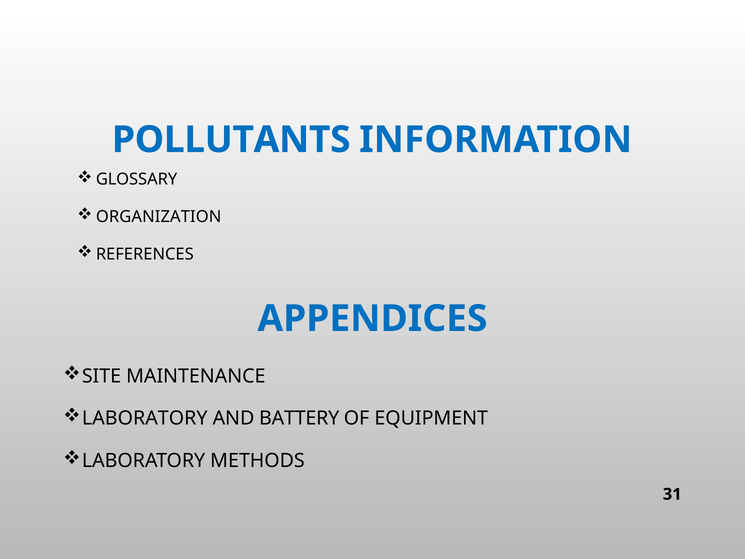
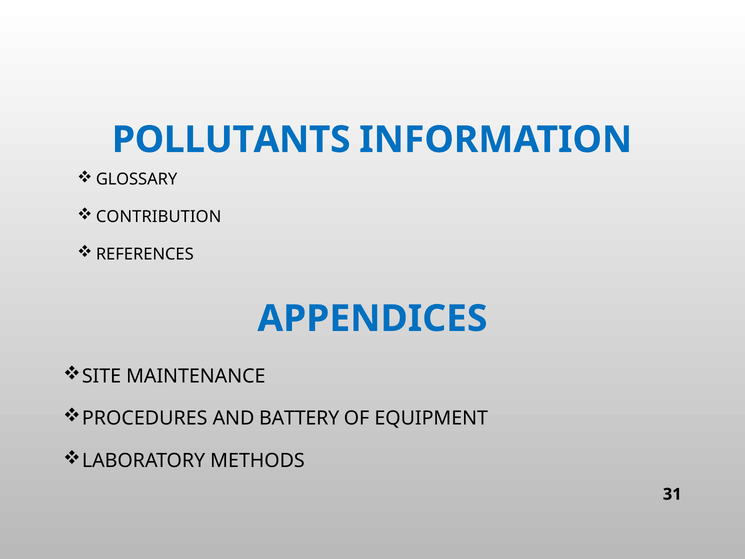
ORGANIZATION: ORGANIZATION -> CONTRIBUTION (159, 217)
LABORATORY: LABORATORY -> PROCEDURES (145, 418)
